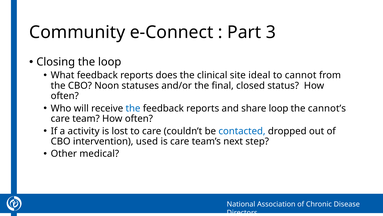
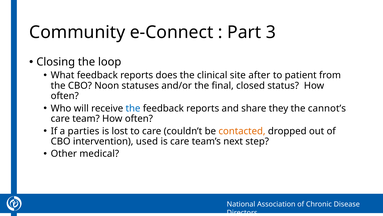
ideal: ideal -> after (259, 75)
cannot: cannot -> patient (301, 75)
share loop: loop -> they (279, 108)
activity: activity -> parties (84, 131)
contacted colour: blue -> orange (242, 131)
